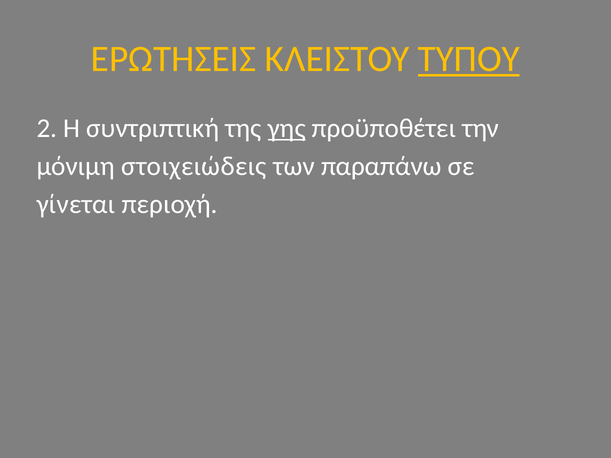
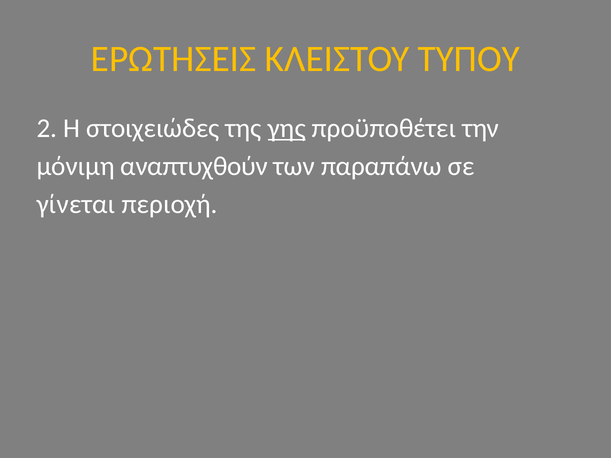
ΤΥΠΟΥ underline: present -> none (469, 59)
συντριπτική: συντριπτική -> στοιχειώδες (153, 128)
στοιχειώδεις: στοιχειώδεις -> αναπτυχθούν (194, 166)
